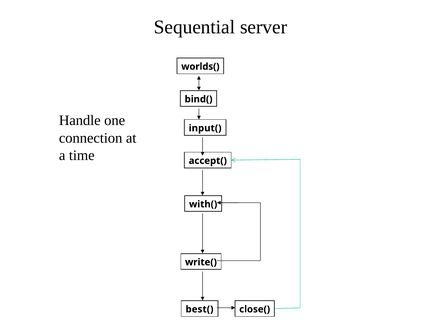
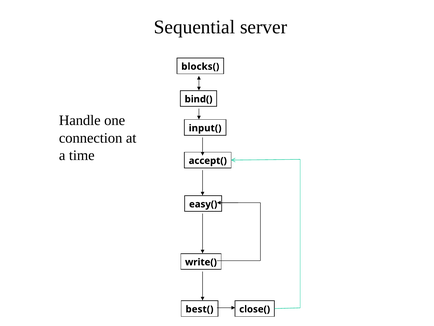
worlds(: worlds( -> blocks( (200, 66)
with(: with( -> easy( (203, 204)
